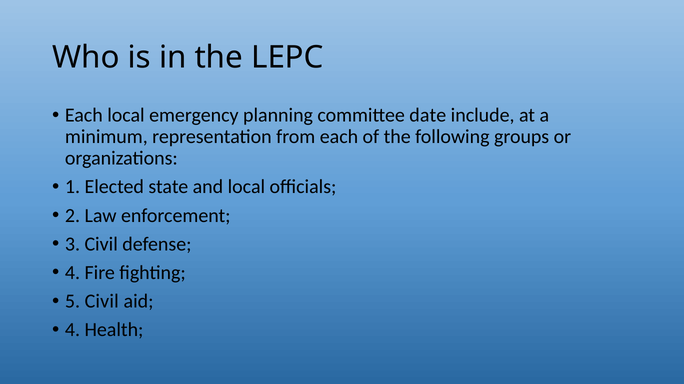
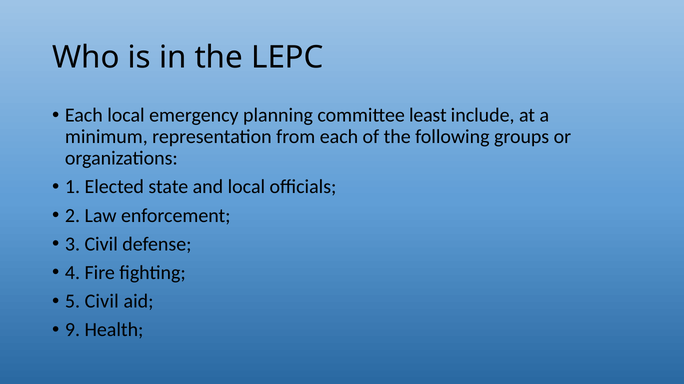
date: date -> least (428, 116)
4: 4 -> 9 (73, 330)
